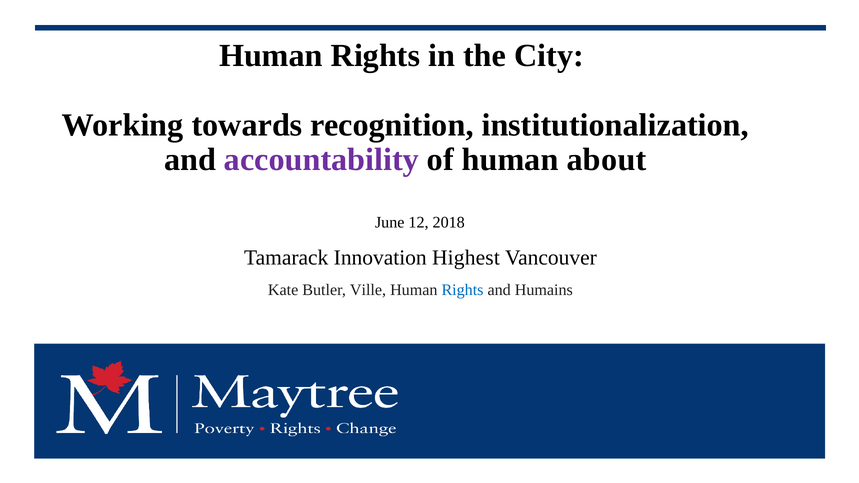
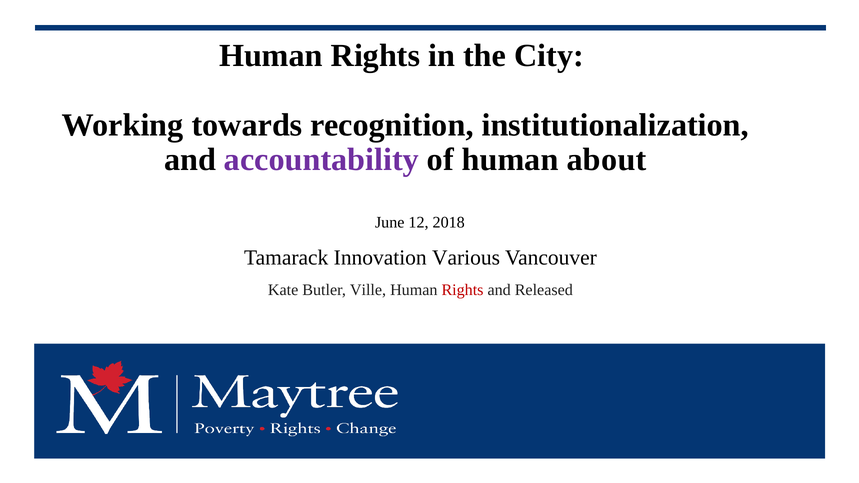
Highest: Highest -> Various (466, 258)
Rights colour: blue -> red (463, 290)
Humains: Humains -> Released (544, 290)
